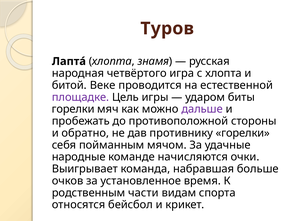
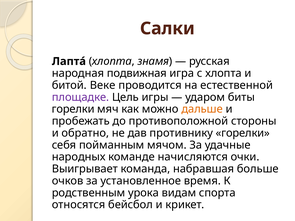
Туров: Туров -> Салки (167, 29)
четвёртого: четвёртого -> подвижная (137, 73)
дальше colour: purple -> orange (202, 109)
народные: народные -> народных (79, 157)
части: части -> урока (143, 193)
